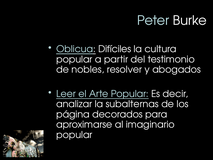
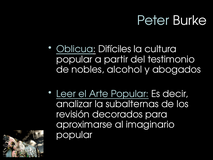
resolver: resolver -> alcohol (124, 70)
página: página -> revisión (73, 114)
